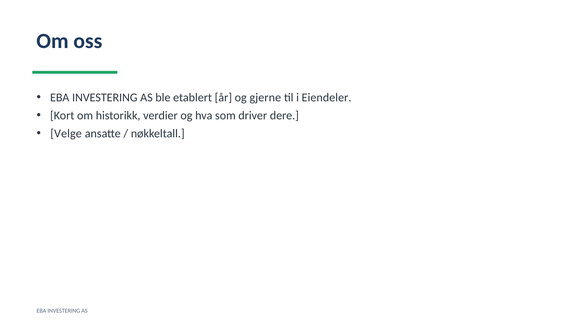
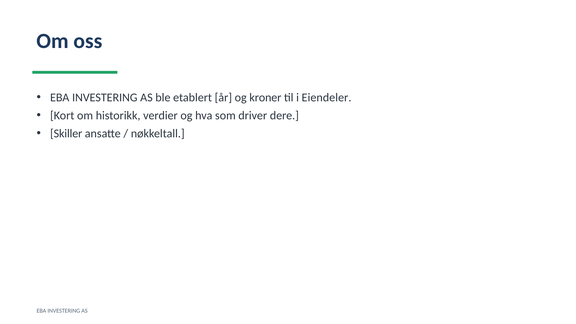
gjerne: gjerne -> kroner (265, 98)
Velge: Velge -> Skiller (66, 134)
